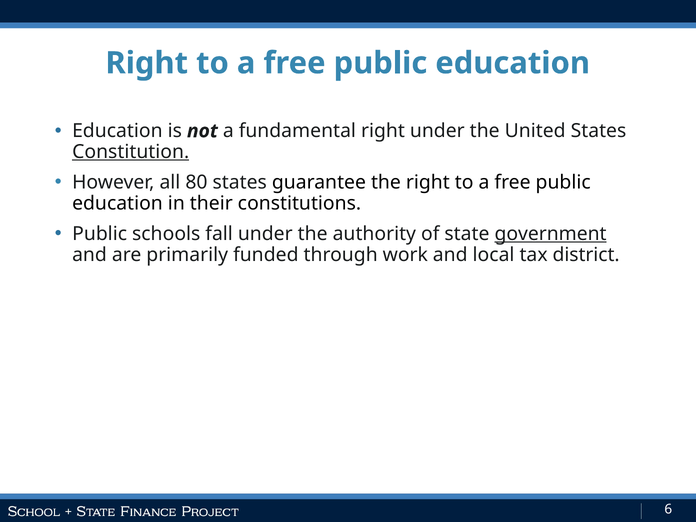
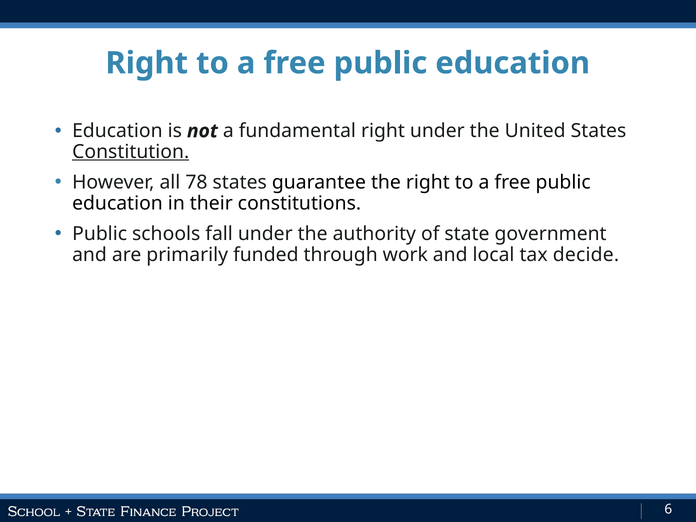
80: 80 -> 78 (196, 182)
government underline: present -> none (551, 234)
district: district -> decide (586, 255)
